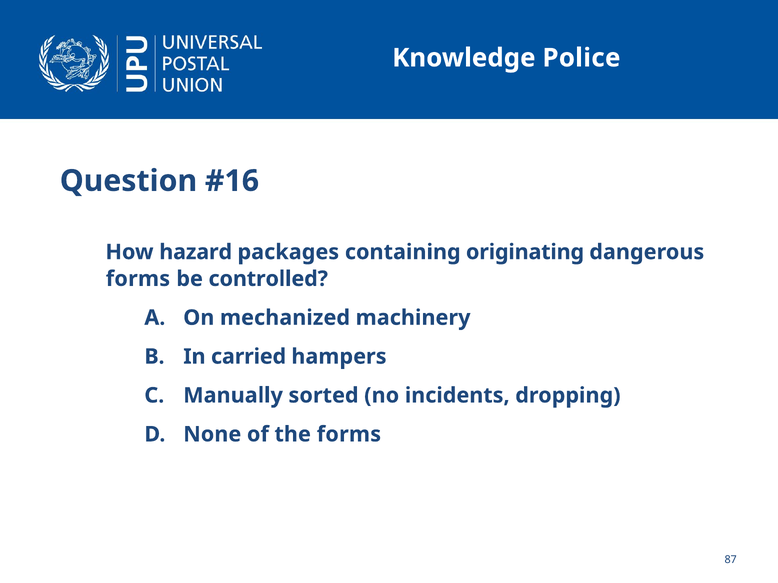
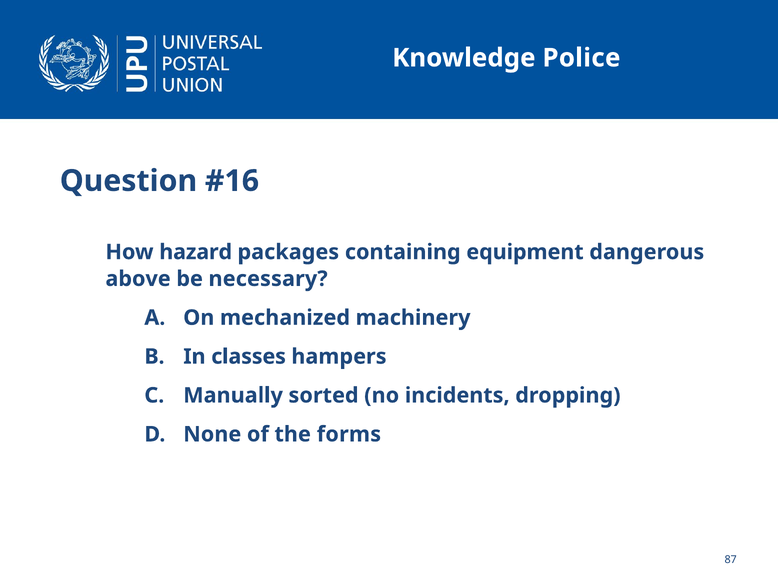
originating: originating -> equipment (525, 252)
forms: forms -> above (138, 279)
controlled: controlled -> necessary (268, 279)
carried: carried -> classes (249, 357)
